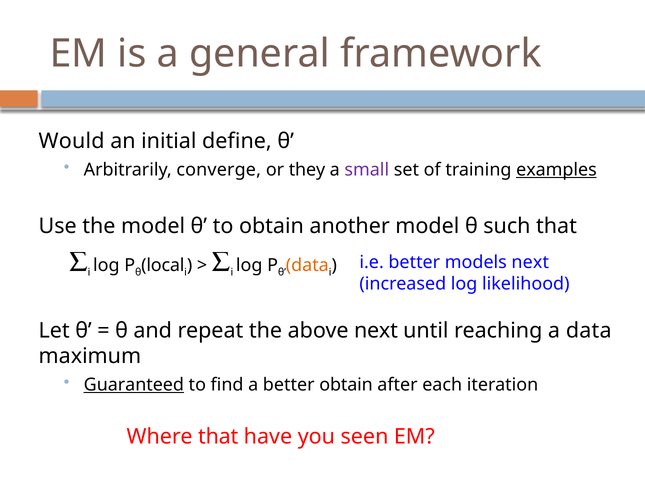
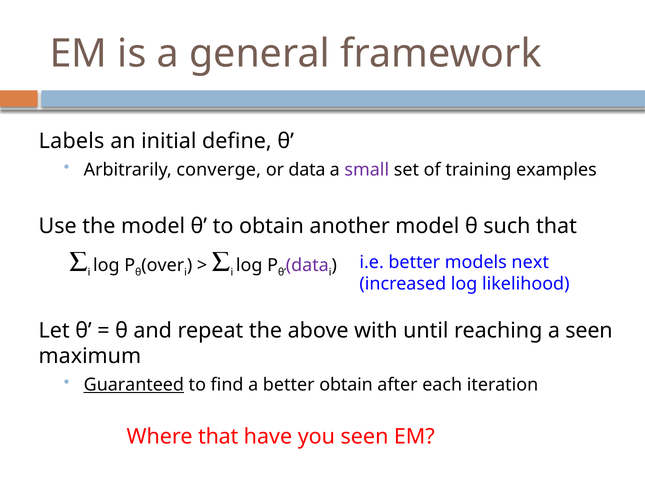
Would: Would -> Labels (72, 141)
or they: they -> data (307, 170)
examples underline: present -> none (556, 170)
local: local -> over (163, 265)
data colour: orange -> purple (307, 265)
above next: next -> with (376, 330)
a data: data -> seen (589, 330)
